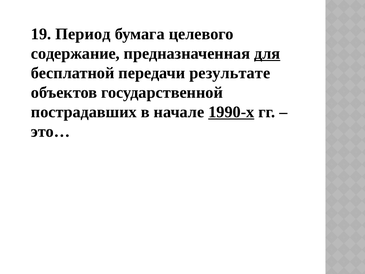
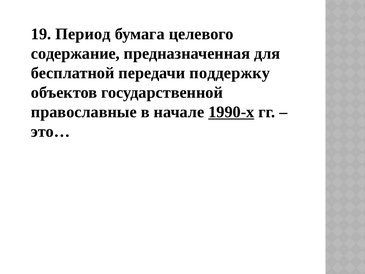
для underline: present -> none (267, 53)
результате: результате -> поддержку (230, 73)
пострадавших: пострадавших -> православные (84, 112)
